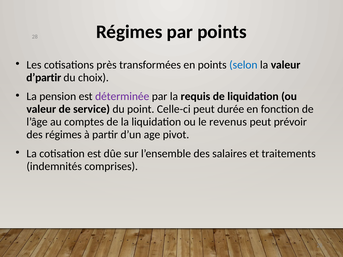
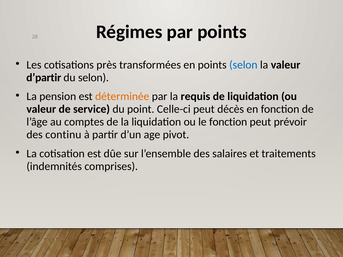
du choix: choix -> selon (93, 78)
déterminée colour: purple -> orange (122, 96)
durée: durée -> décès (231, 109)
le revenus: revenus -> fonction (228, 122)
des régimes: régimes -> continu (63, 135)
